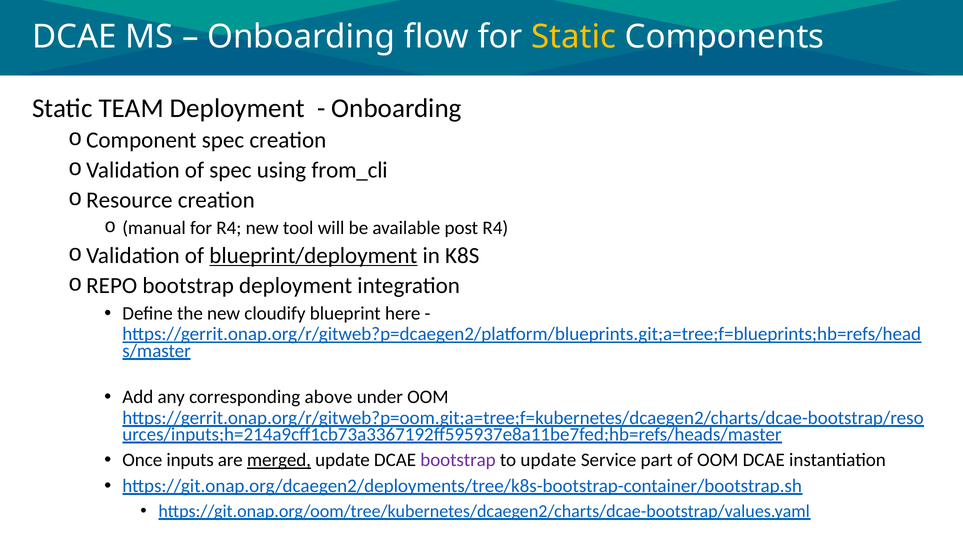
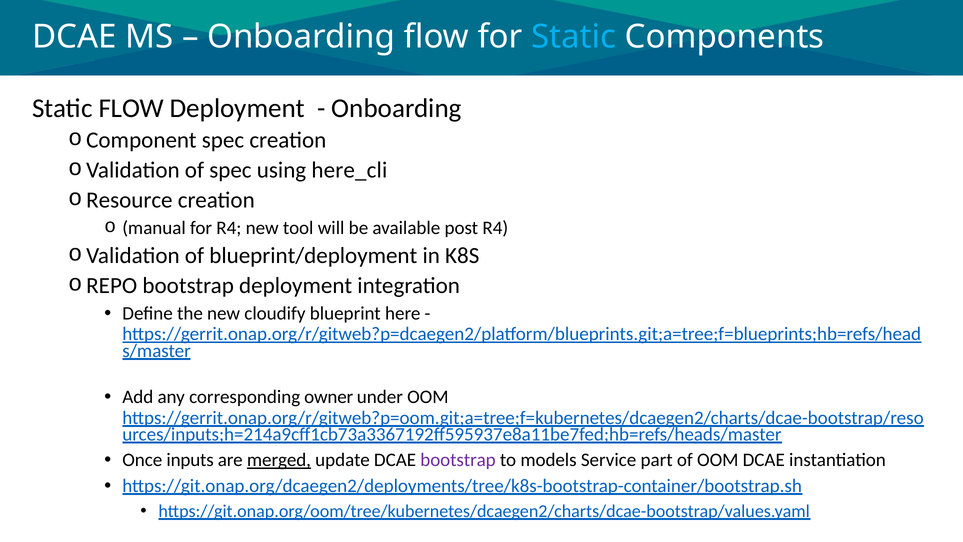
Static colour: yellow -> light blue (574, 37)
Static TEAM: TEAM -> FLOW (131, 108)
from_cli: from_cli -> here_cli (349, 170)
blueprint/deployment underline: present -> none (313, 255)
above: above -> owner (329, 397)
to update: update -> models (549, 460)
